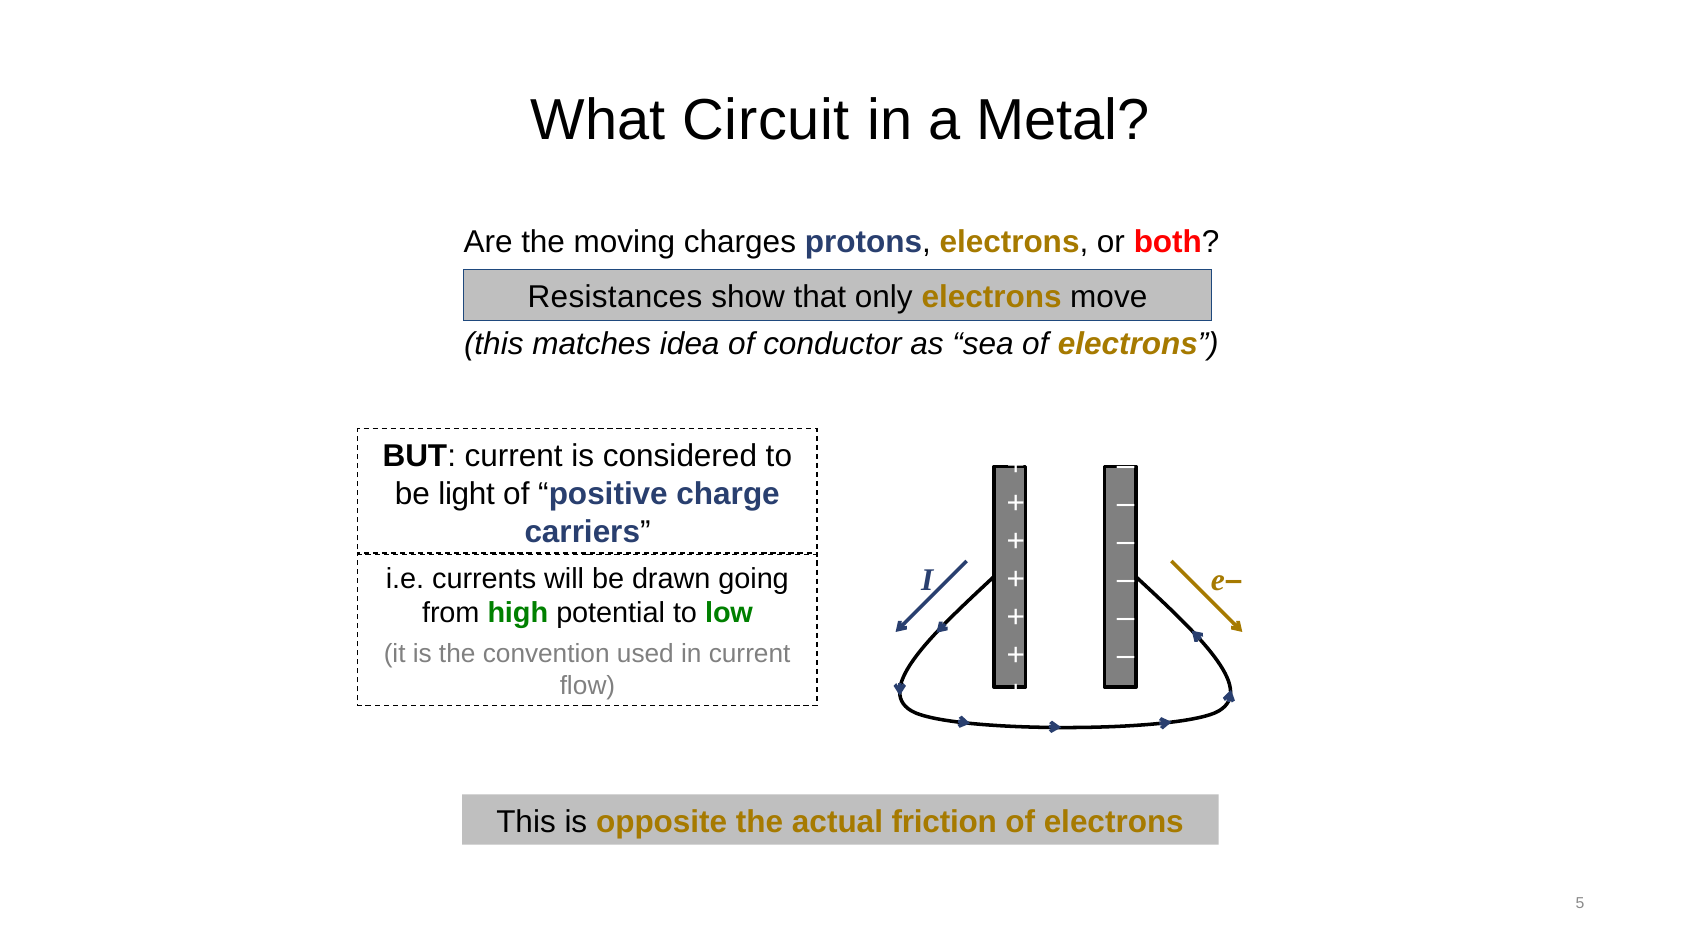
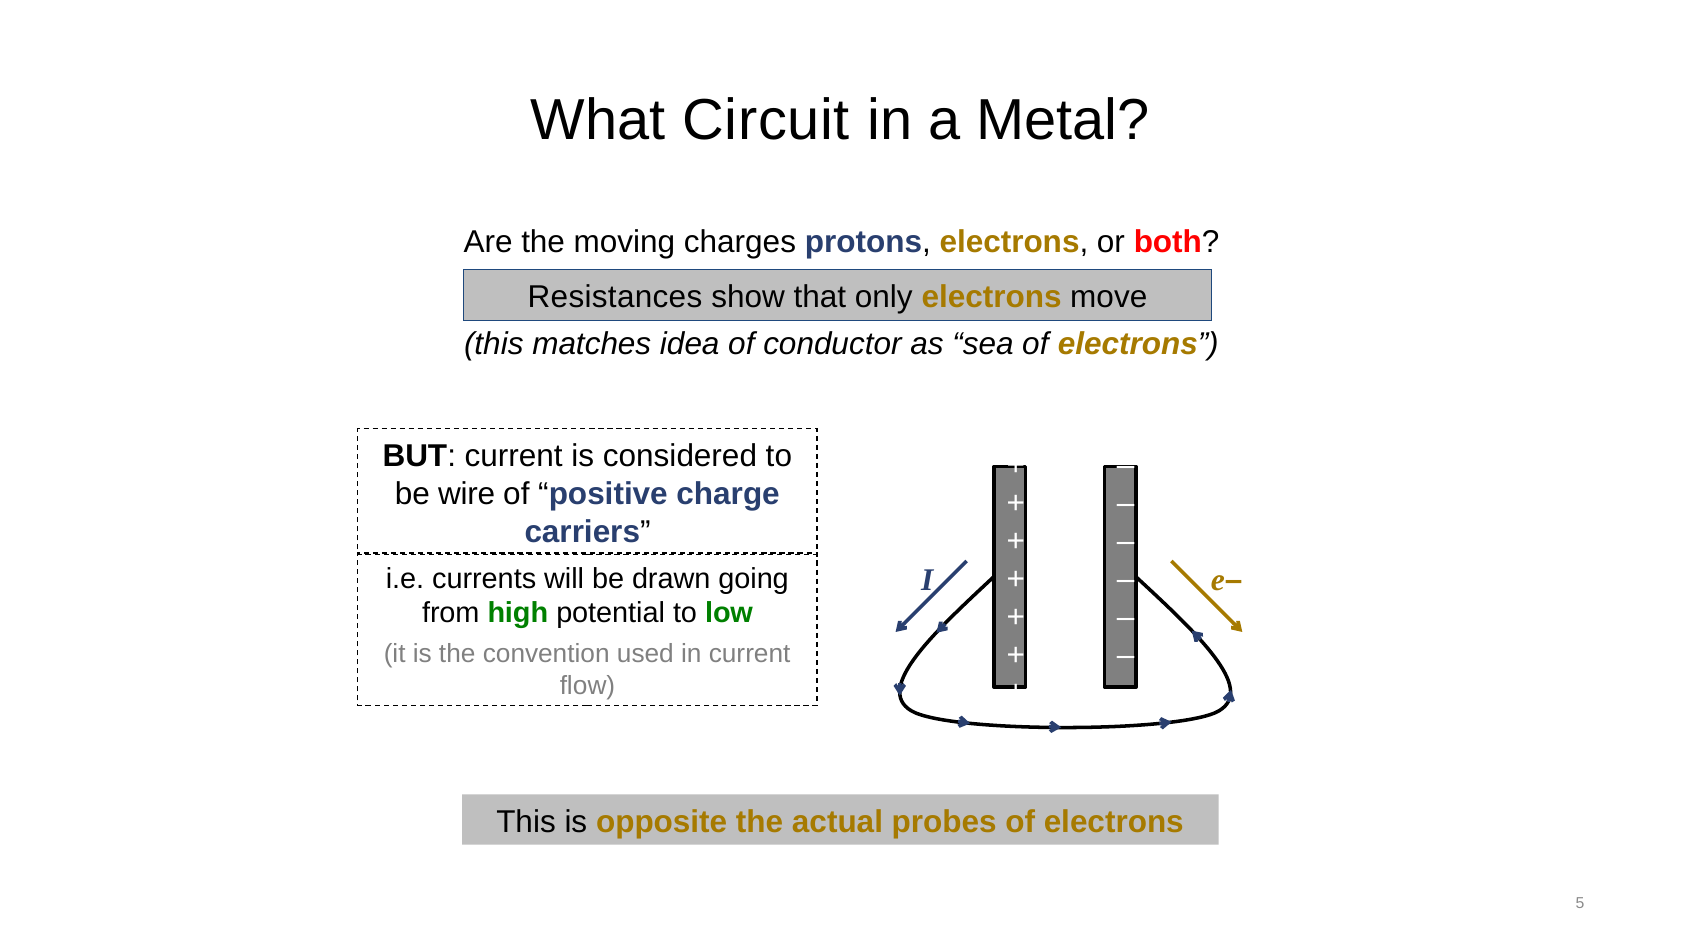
light: light -> wire (467, 494)
friction: friction -> probes (944, 821)
